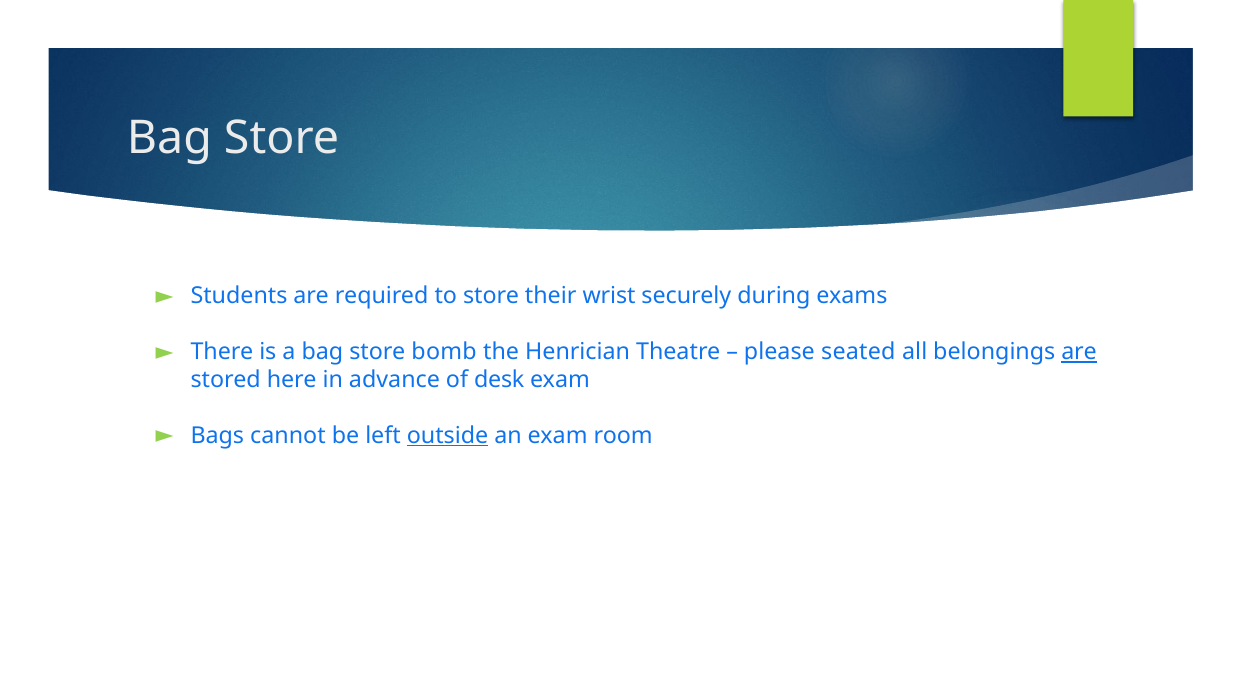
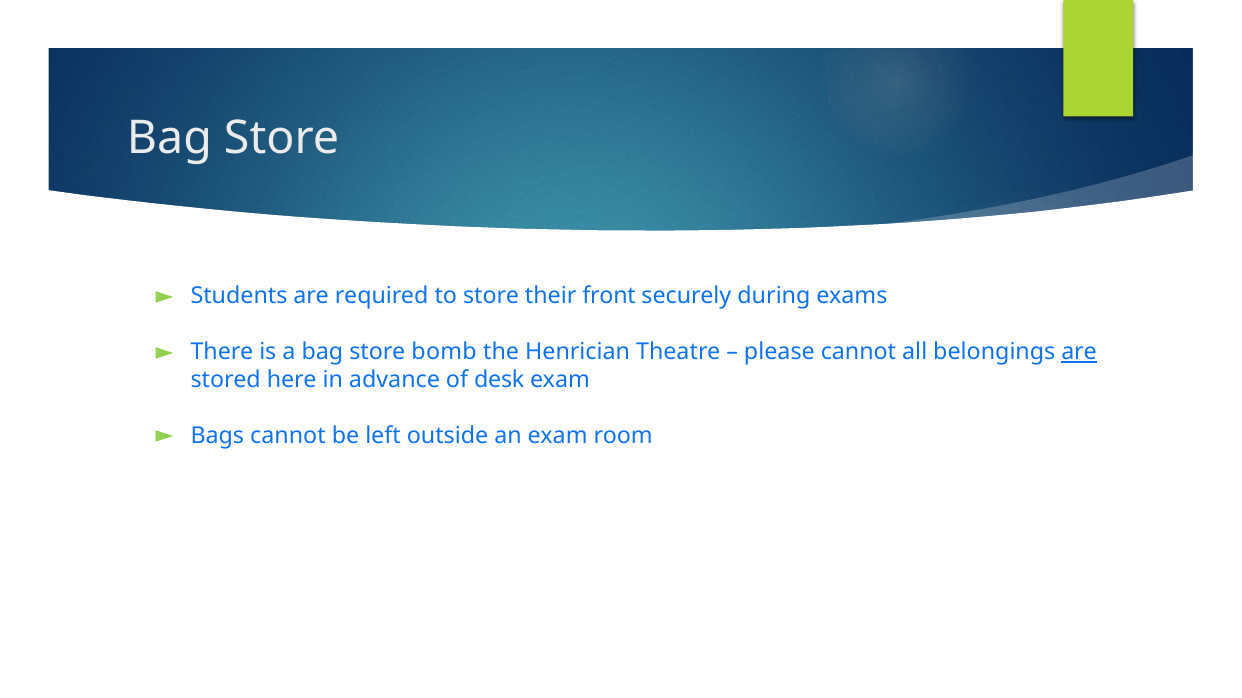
wrist: wrist -> front (609, 296)
please seated: seated -> cannot (858, 352)
outside underline: present -> none (448, 436)
